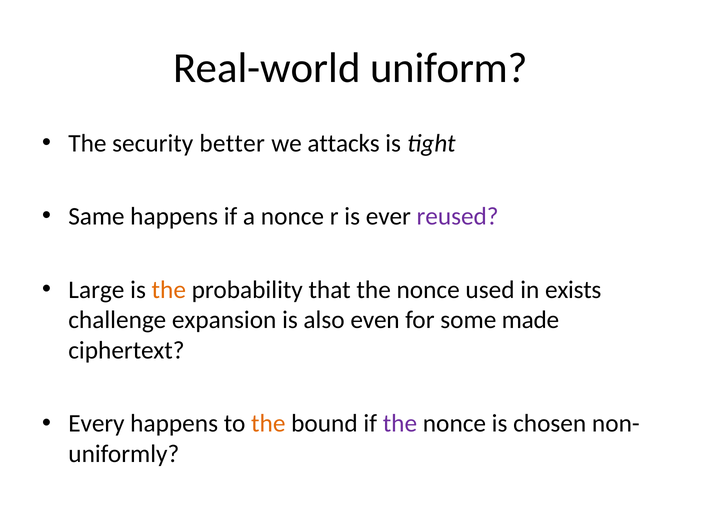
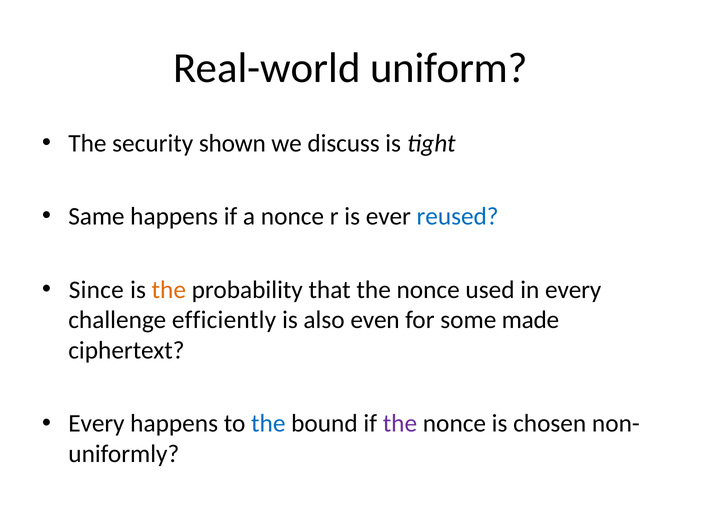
better: better -> shown (232, 143)
attacks: attacks -> discuss (344, 143)
reused colour: purple -> blue (458, 216)
Large: Large -> Since (96, 290)
in exists: exists -> every (573, 290)
expansion: expansion -> efficiently (224, 320)
the colour: orange -> blue (268, 423)
